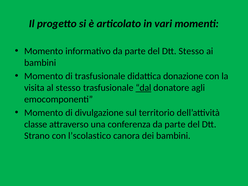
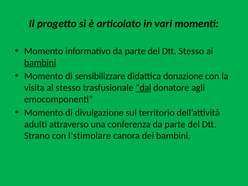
bambini underline: none -> present (40, 63)
di trasfusionale: trasfusionale -> sensibilizzare (100, 76)
classe: classe -> adulti (36, 124)
l’scolastico: l’scolastico -> l’stimolare (90, 136)
